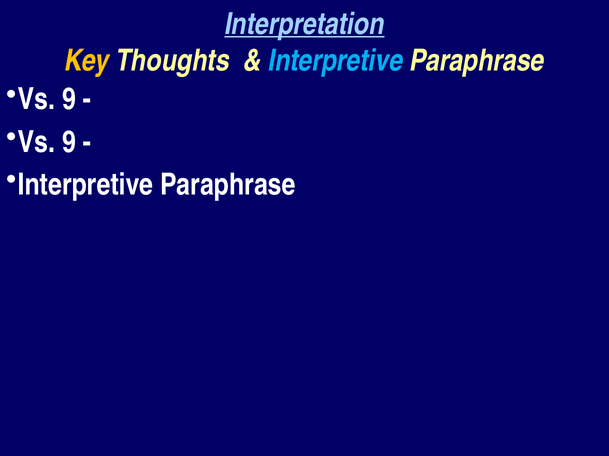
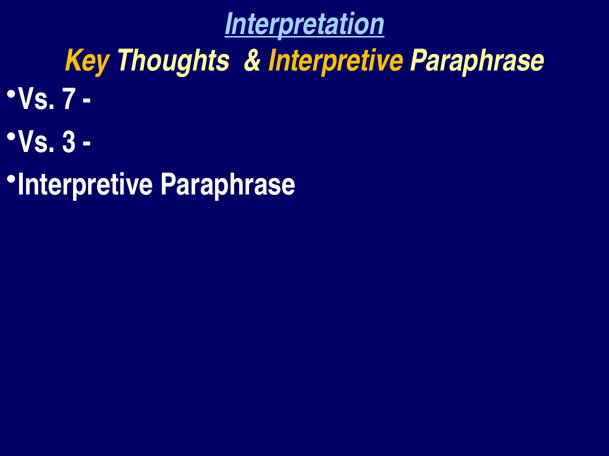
Interpretive colour: light blue -> yellow (336, 61)
9: 9 -> 7 (69, 100)
9: 9 -> 3 (69, 142)
